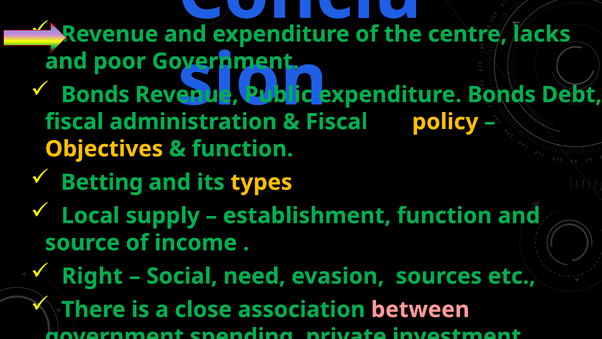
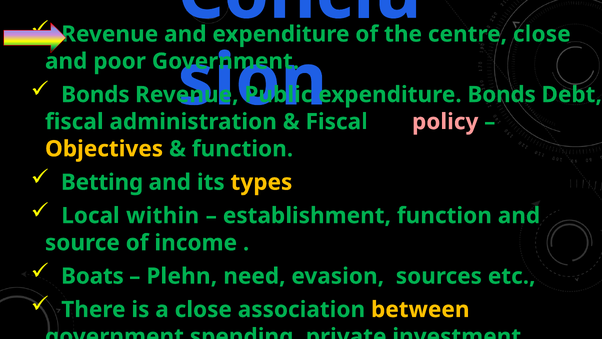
centre lacks: lacks -> close (542, 34)
policy colour: yellow -> pink (445, 122)
supply: supply -> within (163, 215)
Right: Right -> Boats (92, 276)
Social: Social -> Plehn (182, 276)
between colour: pink -> yellow (420, 309)
